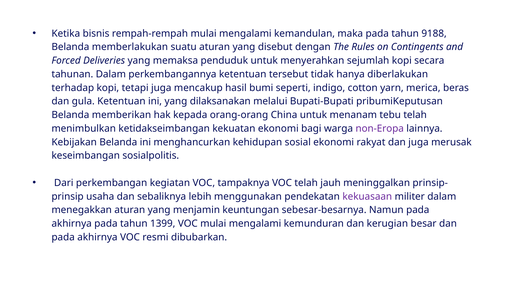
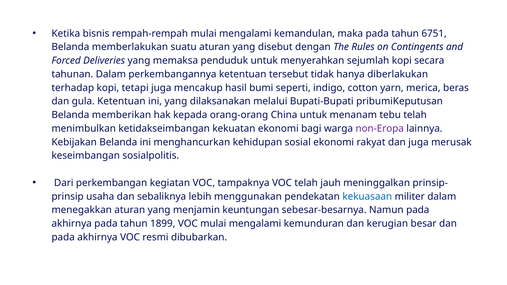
9188: 9188 -> 6751 (434, 33)
kekuasaan colour: purple -> blue (367, 197)
1399: 1399 -> 1899 (163, 224)
